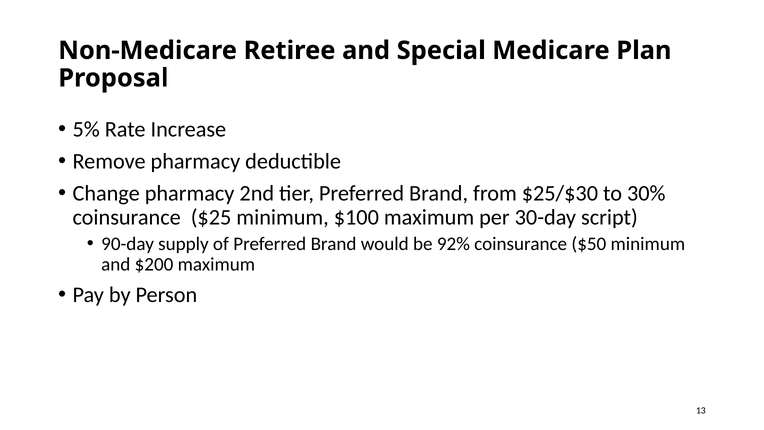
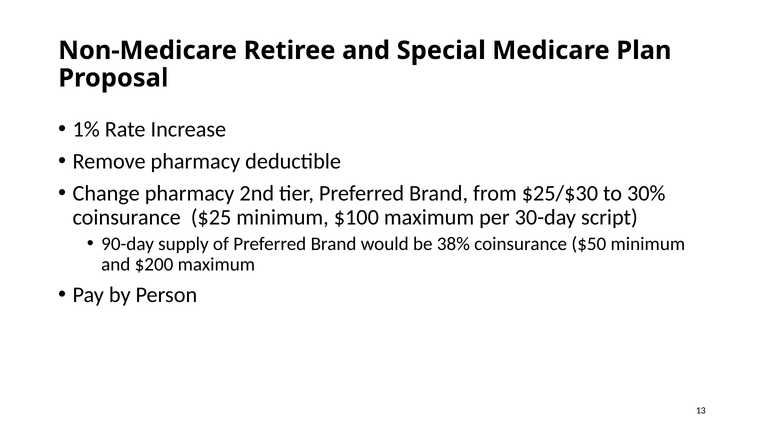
5%: 5% -> 1% (86, 129)
92%: 92% -> 38% (453, 244)
